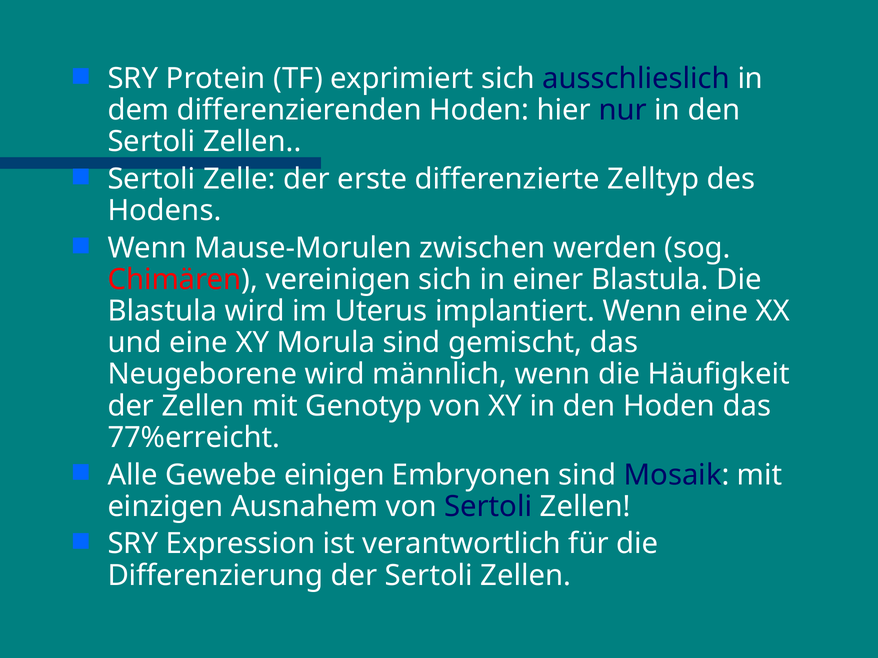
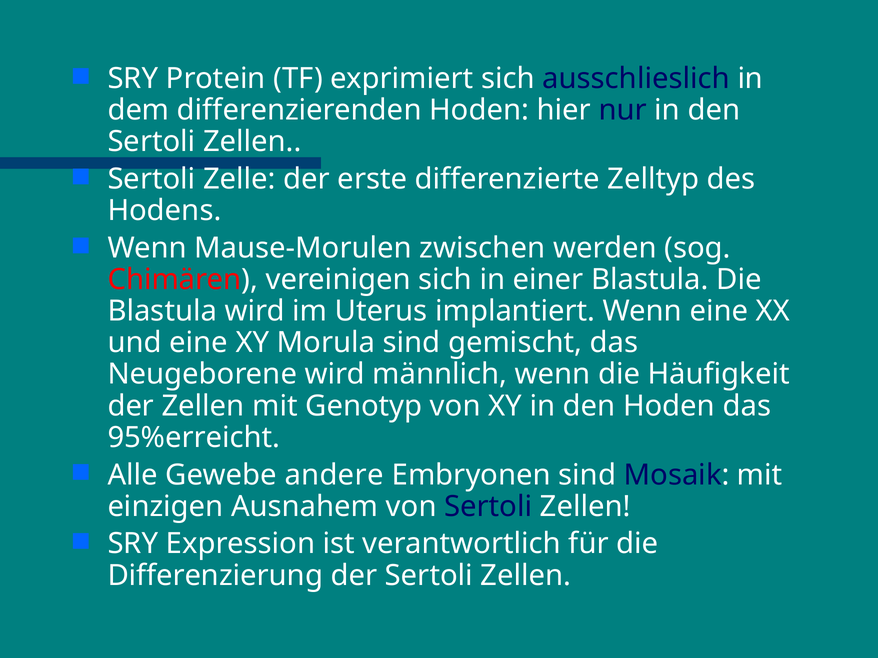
77%erreicht: 77%erreicht -> 95%erreicht (194, 438)
einigen: einigen -> andere (334, 475)
